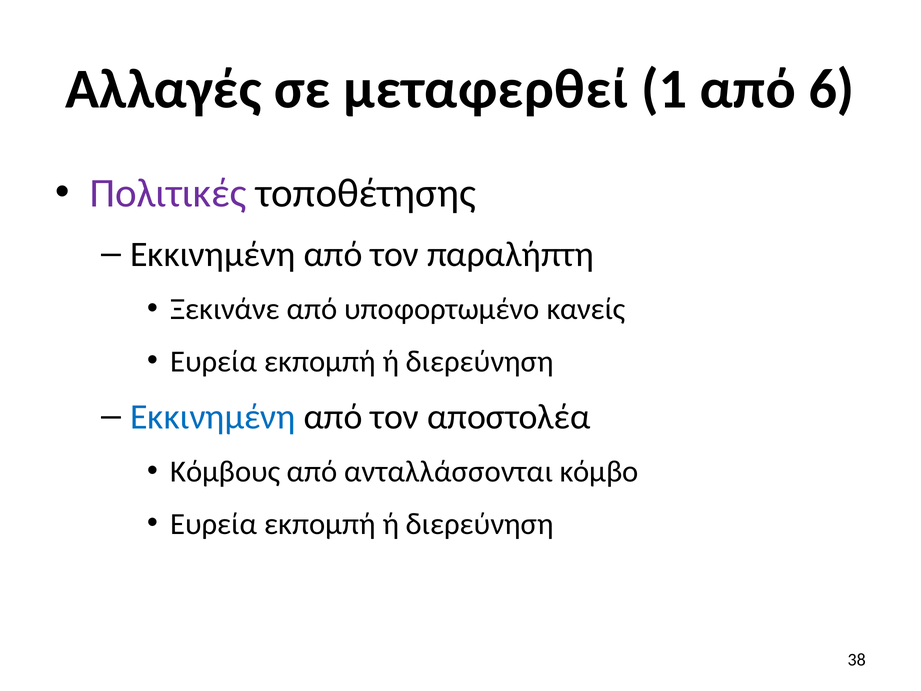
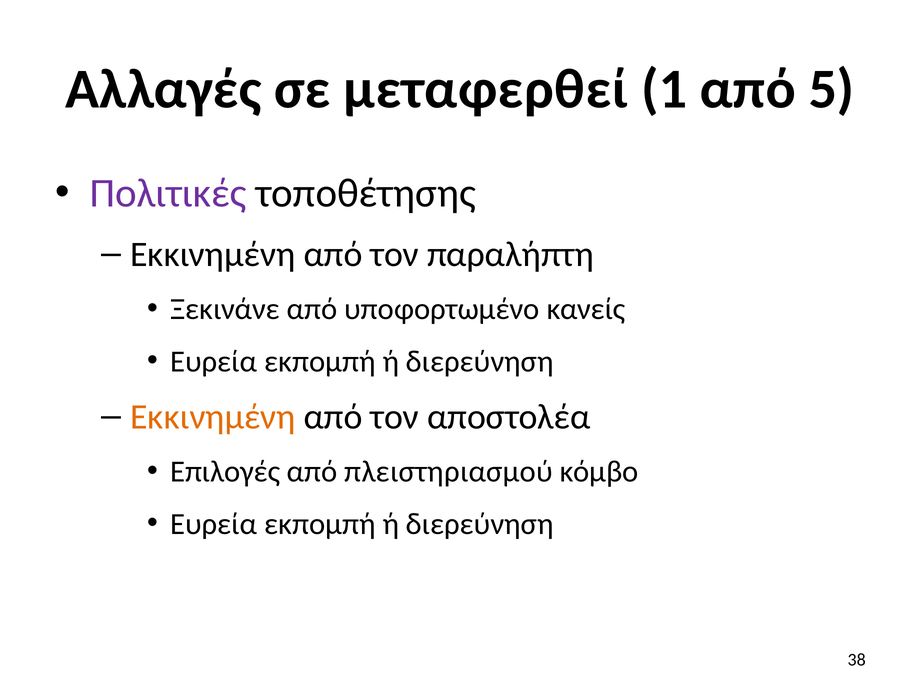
6: 6 -> 5 (831, 89)
Εκκινημένη colour: blue -> orange (213, 417)
Κόμβους: Κόμβους -> Επιλογές (225, 472)
ανταλλάσσονται: ανταλλάσσονται -> πλειστηριασμού (449, 472)
